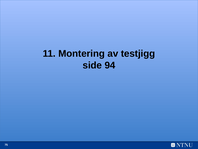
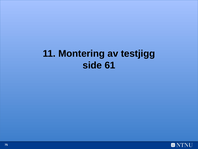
94: 94 -> 61 (110, 65)
